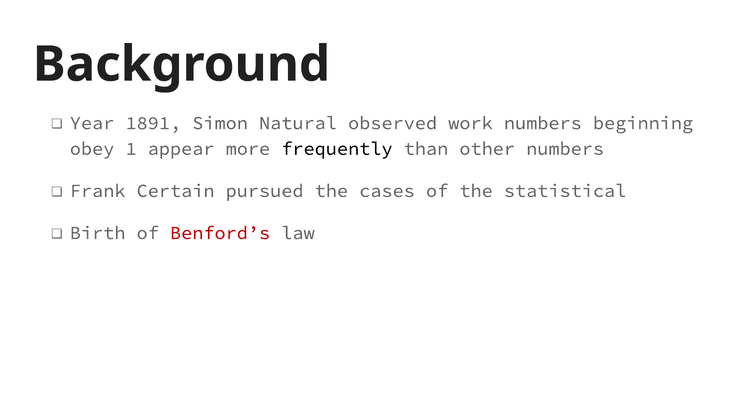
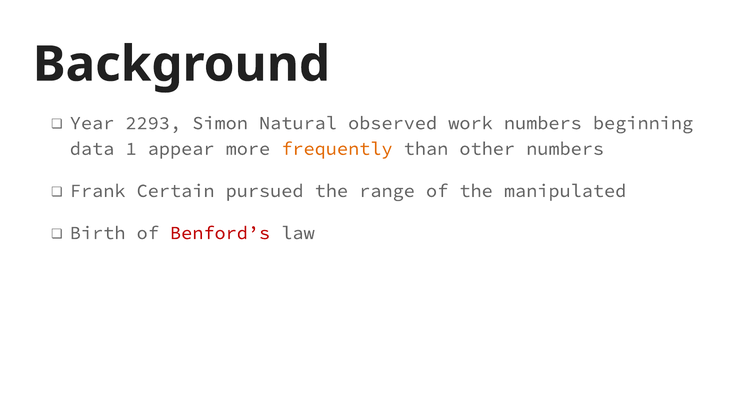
1891: 1891 -> 2293 (153, 123)
obey: obey -> data (92, 148)
frequently colour: black -> orange (337, 148)
cases: cases -> range (387, 191)
statistical: statistical -> manipulated (565, 191)
